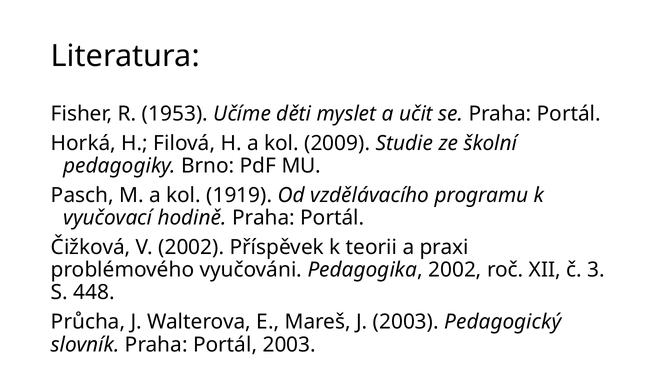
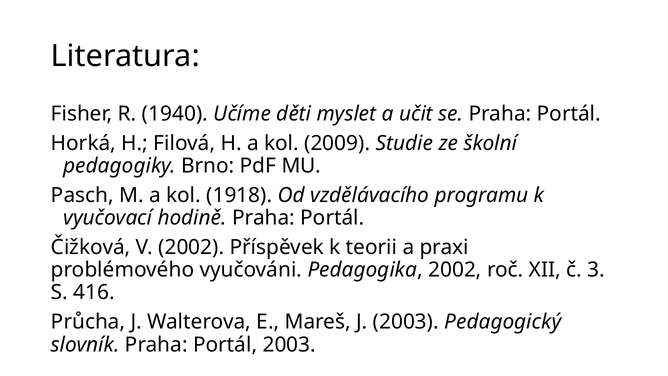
1953: 1953 -> 1940 (175, 114)
1919: 1919 -> 1918 (239, 195)
448: 448 -> 416 (94, 292)
